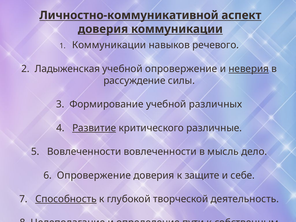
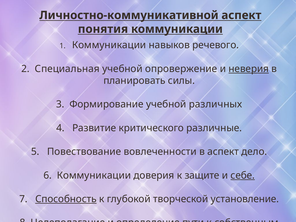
доверия: доверия -> понятия (103, 29)
Ладыженская: Ладыженская -> Специальная (67, 69)
рассуждение: рассуждение -> планировать (134, 81)
Развитие underline: present -> none (94, 128)
5 Вовлеченности: Вовлеченности -> Повествование (84, 152)
в мысль: мысль -> аспект (223, 152)
6 Опровержение: Опровержение -> Коммуникации (94, 175)
себе underline: none -> present (243, 175)
деятельность: деятельность -> установление (245, 199)
